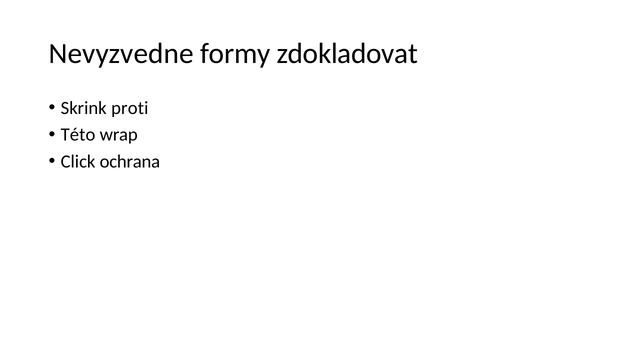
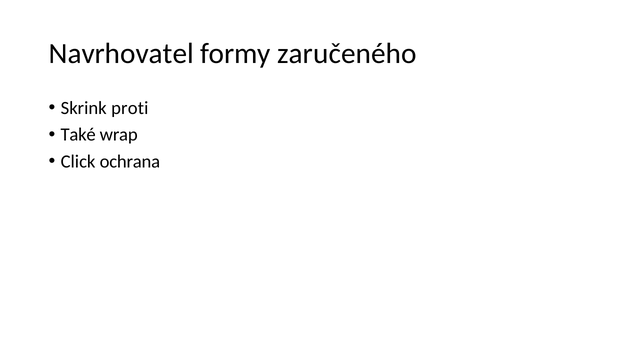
Nevyzvedne: Nevyzvedne -> Navrhovatel (121, 54)
zdokladovat: zdokladovat -> zaručeného (347, 54)
Této: Této -> Také (78, 135)
